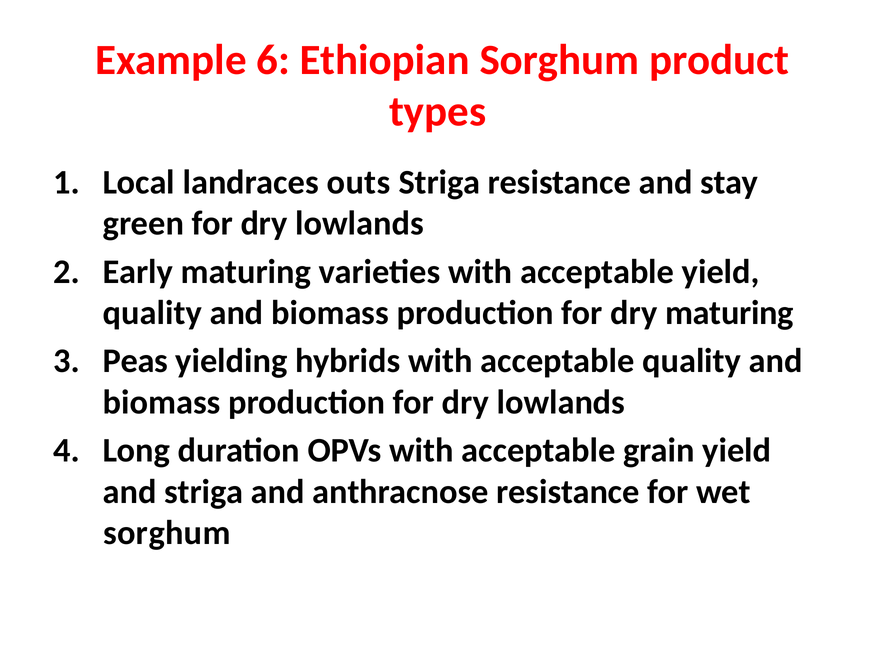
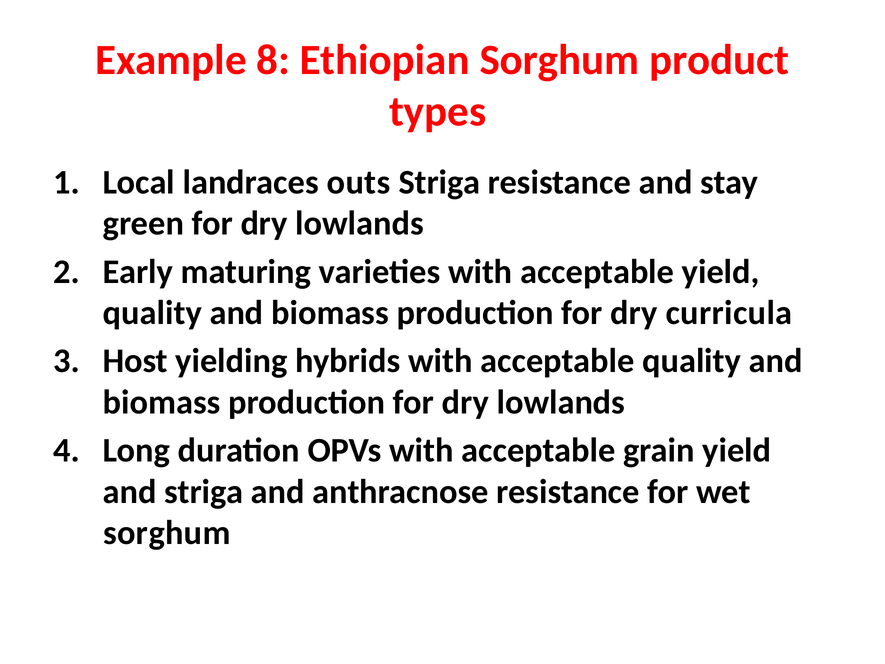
6: 6 -> 8 (273, 60)
dry maturing: maturing -> curricula (729, 313)
Peas: Peas -> Host (135, 361)
